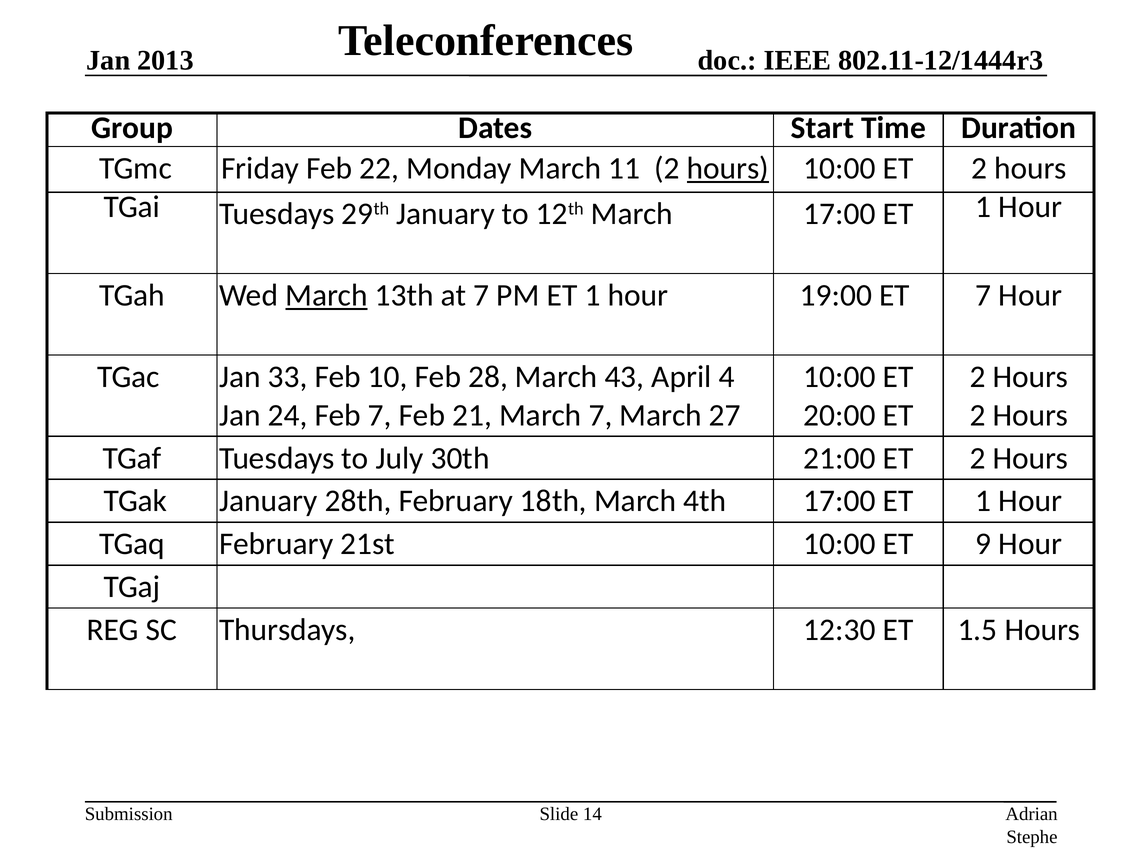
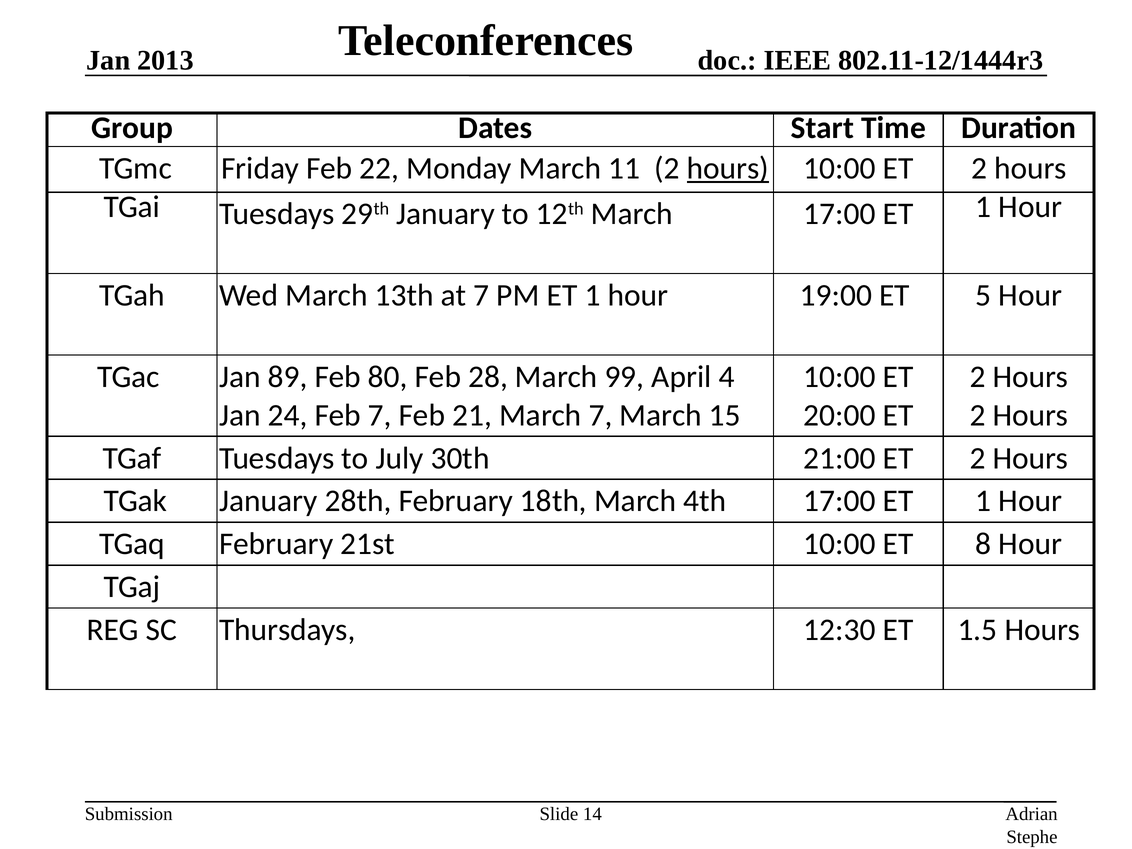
March underline: present -> none (327, 295)
ET 7: 7 -> 5 (983, 295)
33: 33 -> 89 (288, 377)
10: 10 -> 80 (388, 377)
43: 43 -> 99 (624, 377)
27: 27 -> 15 (725, 415)
9: 9 -> 8 (983, 544)
